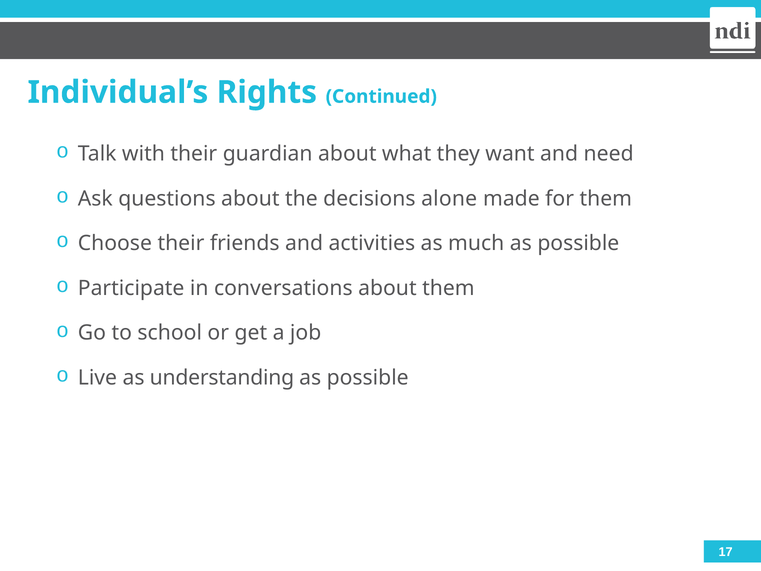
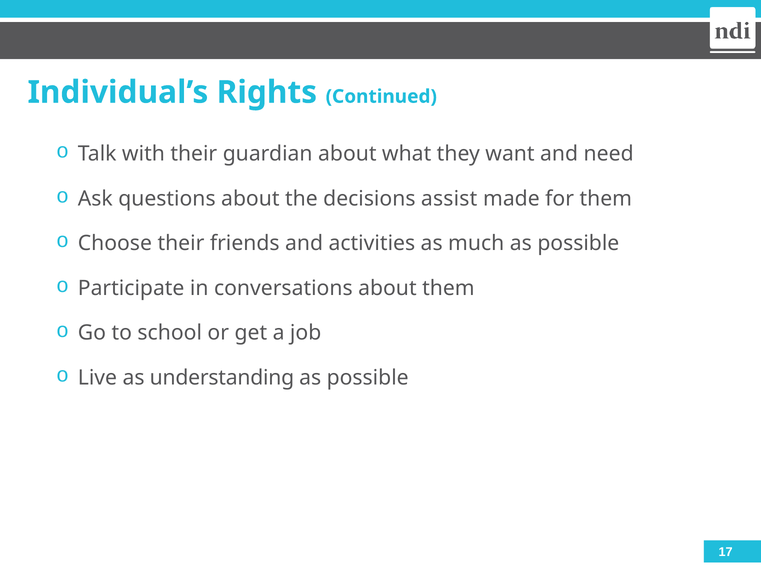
alone: alone -> assist (449, 199)
